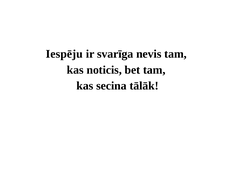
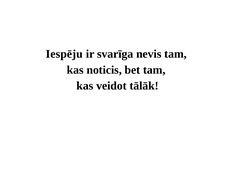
secina: secina -> veidot (111, 86)
